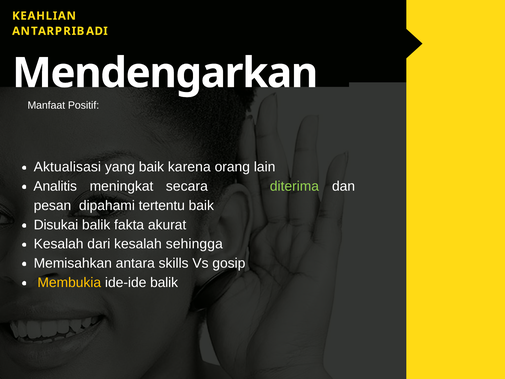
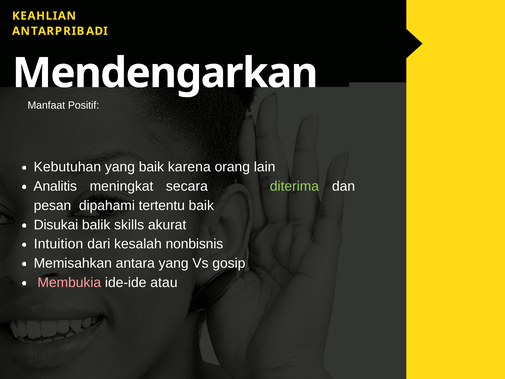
Aktualisasi: Aktualisasi -> Kebutuhan (67, 167)
fakta: fakta -> skills (129, 225)
Kesalah: Kesalah -> Intuition (59, 244)
sehingga: sehingga -> nonbisnis (194, 244)
antara skills: skills -> yang (174, 263)
Membukia colour: yellow -> pink (69, 282)
ide-ide balik: balik -> atau (164, 282)
